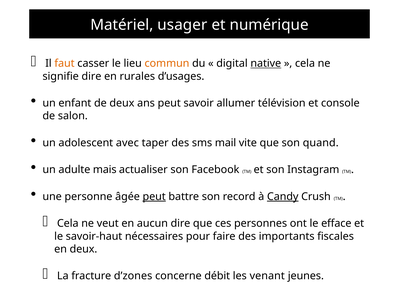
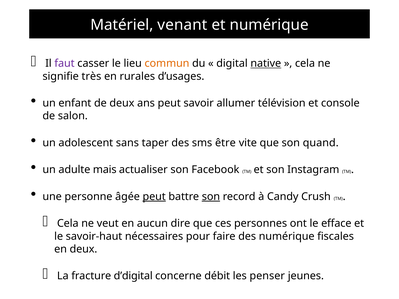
usager: usager -> venant (182, 25)
faut colour: orange -> purple (65, 63)
signifie dire: dire -> très (91, 76)
avec: avec -> sans (127, 143)
mail: mail -> être (225, 143)
son underline: none -> present (211, 197)
Candy underline: present -> none (283, 197)
des importants: importants -> numérique (287, 236)
d’zones: d’zones -> d’digital (133, 276)
venant: venant -> penser (267, 276)
